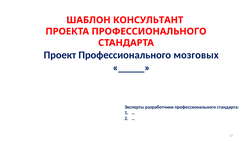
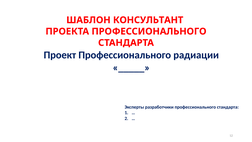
мозговых: мозговых -> радиации (196, 55)
